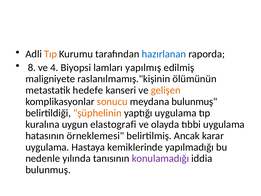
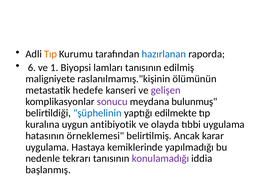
8: 8 -> 6 (32, 67)
4: 4 -> 1 (54, 67)
lamları yapılmış: yapılmış -> tanısının (143, 67)
gelişen colour: orange -> purple (166, 90)
sonucu colour: orange -> purple (112, 102)
şüphelinin colour: orange -> blue (97, 113)
yaptığı uygulama: uygulama -> edilmekte (176, 113)
elastografi: elastografi -> antibiyotik (113, 124)
yılında: yılında -> tekrarı (77, 158)
bulunmuş: bulunmuş -> başlanmış (48, 170)
